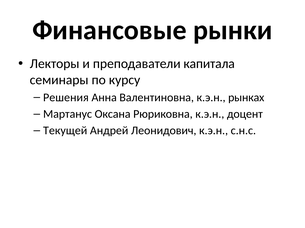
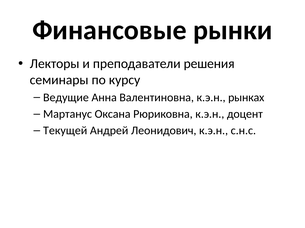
капитала: капитала -> решения (209, 64)
Решения: Решения -> Ведущие (66, 98)
